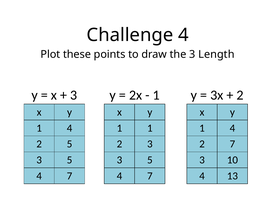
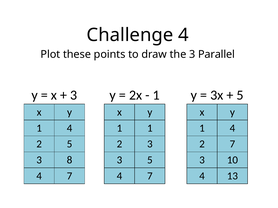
Length: Length -> Parallel (216, 55)
2: 2 -> 5 (240, 95)
5: 5 -> 8 (69, 160)
